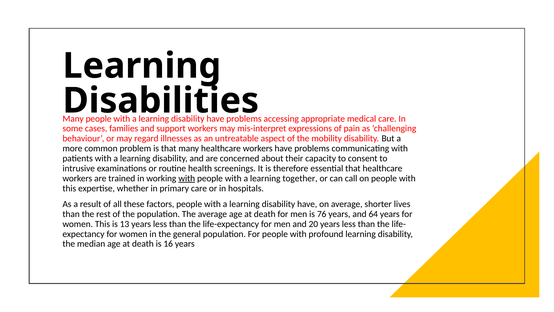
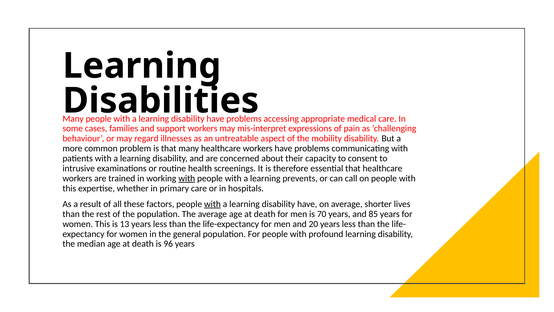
together: together -> prevents (300, 178)
with underline: none -> present (212, 204)
76: 76 -> 70 (322, 214)
64: 64 -> 85 (373, 214)
16: 16 -> 96 (168, 244)
